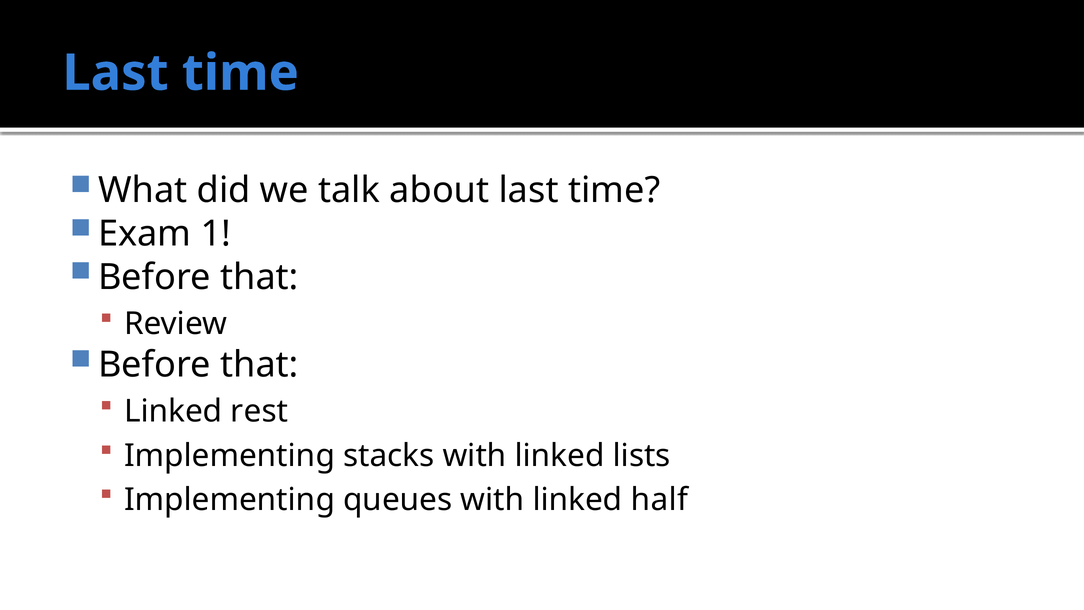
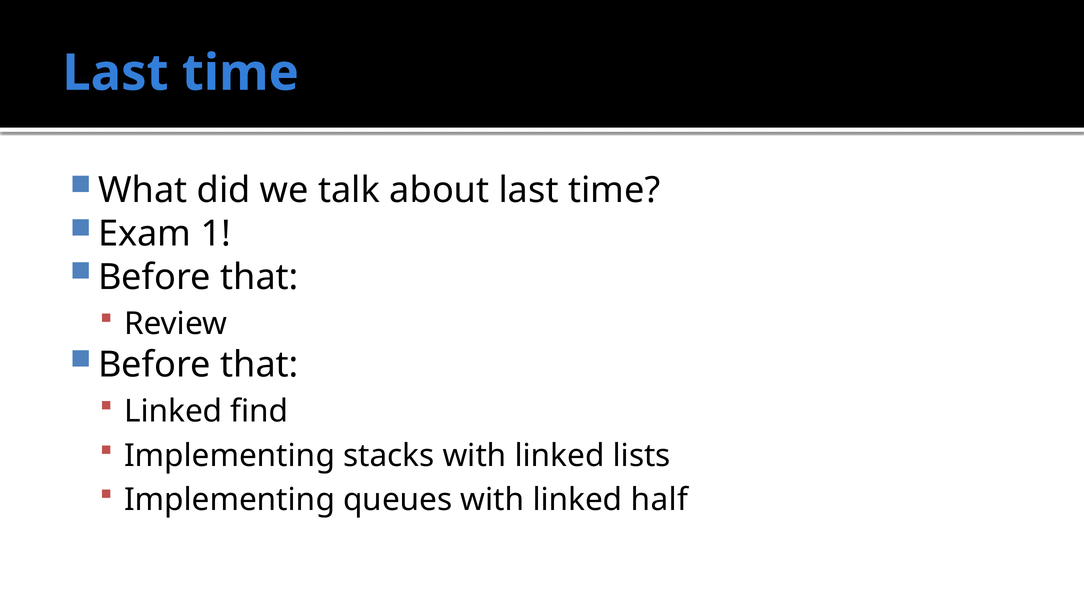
rest: rest -> find (259, 411)
